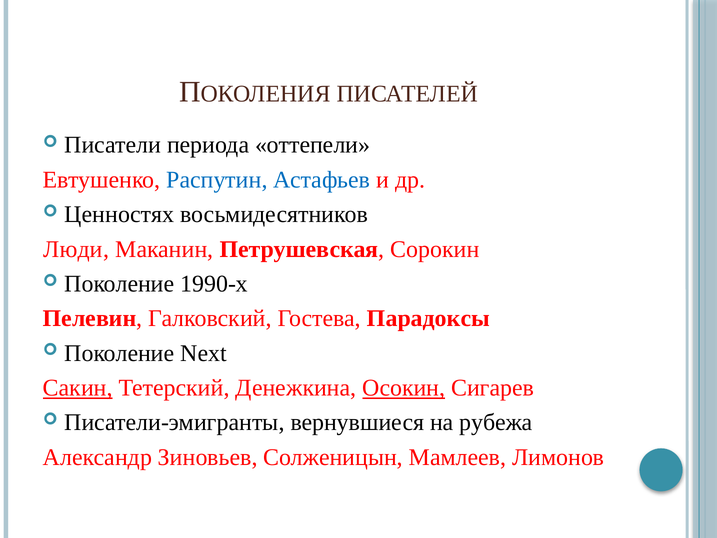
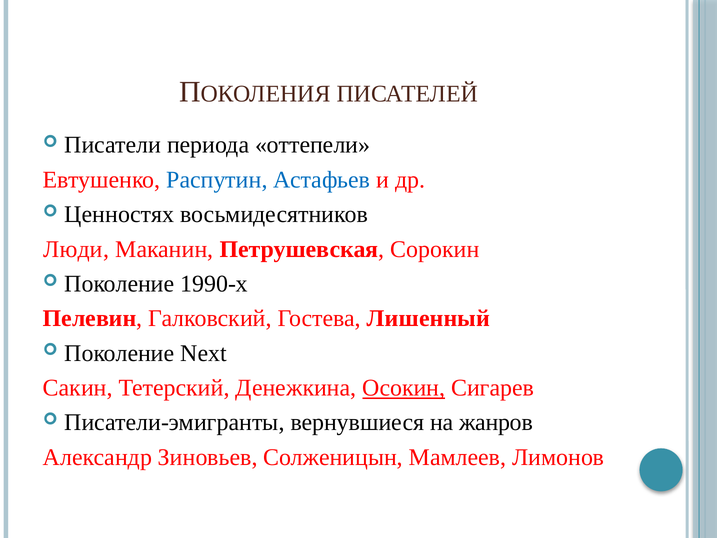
Парадоксы: Парадоксы -> Лишенный (428, 318)
Сакин underline: present -> none (78, 388)
рубежа: рубежа -> жанров (496, 422)
